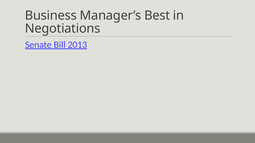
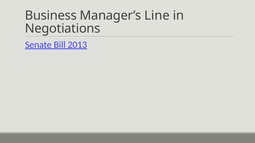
Best: Best -> Line (157, 16)
